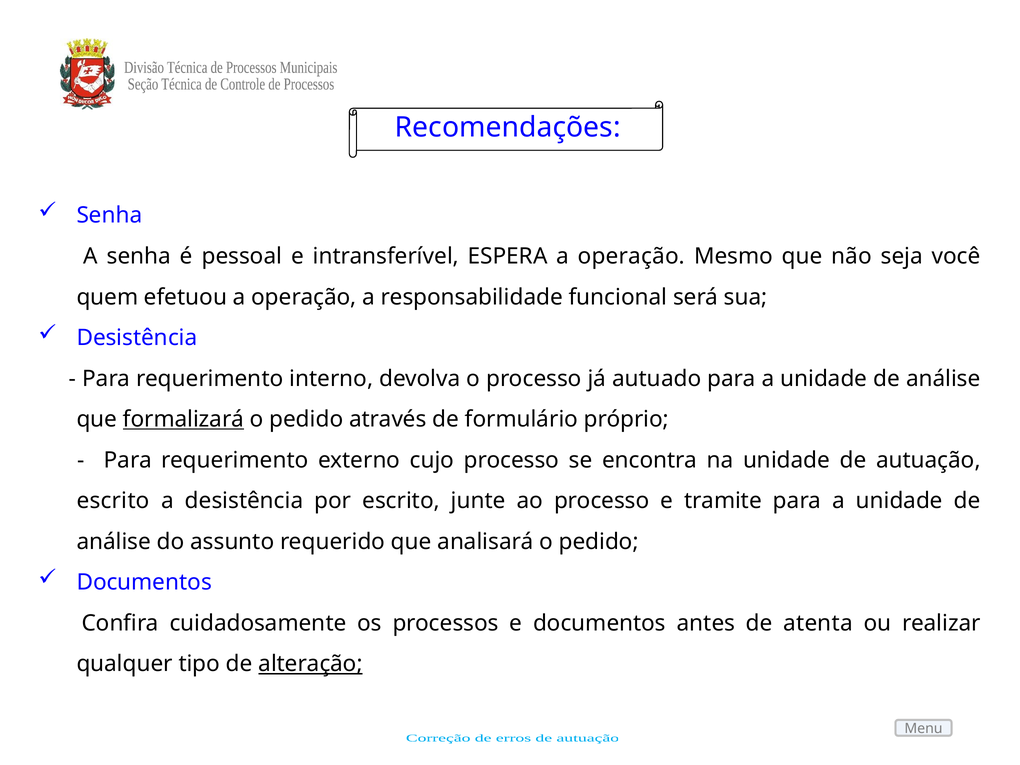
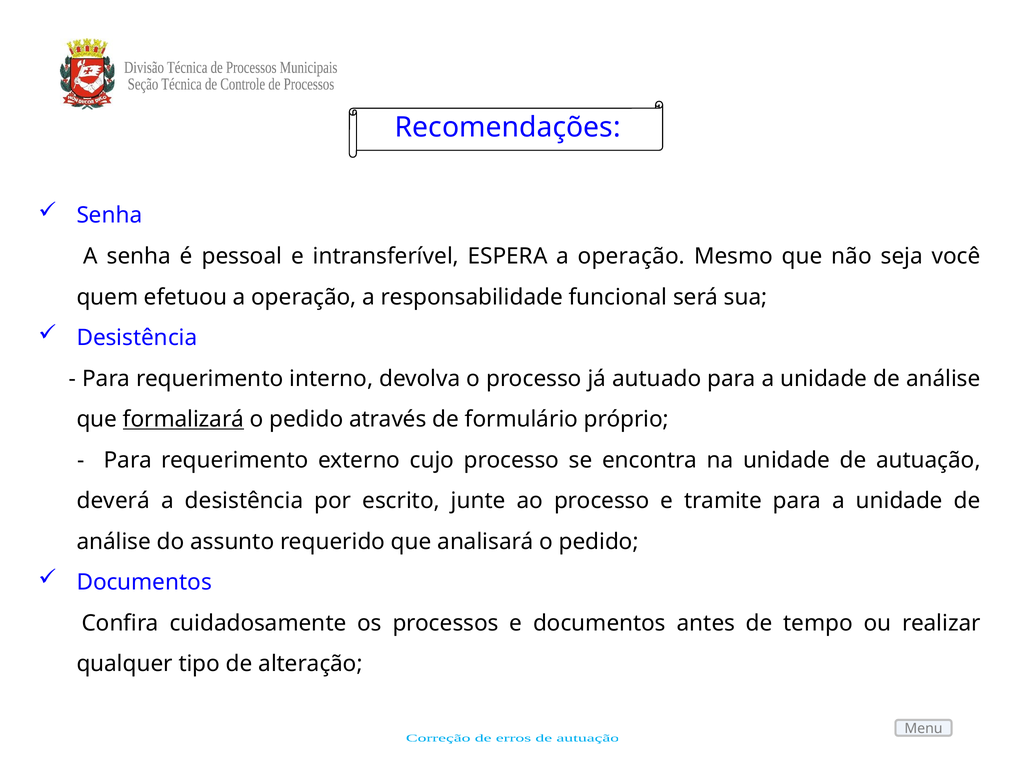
escrito: escrito -> deverá (113, 501)
atenta: atenta -> tempo (818, 623)
alteração underline: present -> none (311, 664)
